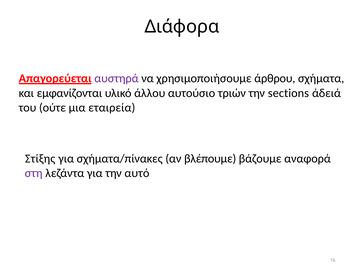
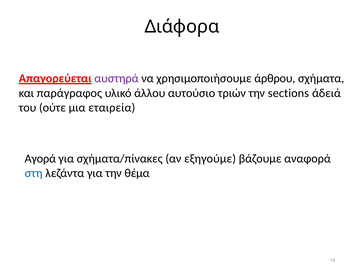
εμφανίζονται: εμφανίζονται -> παράγραφος (69, 93)
Στίξης: Στίξης -> Αγορά (40, 159)
βλέπουμε: βλέπουμε -> εξηγούμε (210, 159)
στη colour: purple -> blue (34, 173)
αυτό: αυτό -> θέμα (137, 173)
